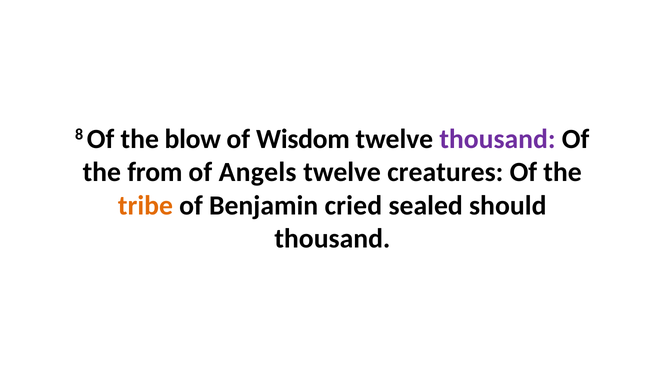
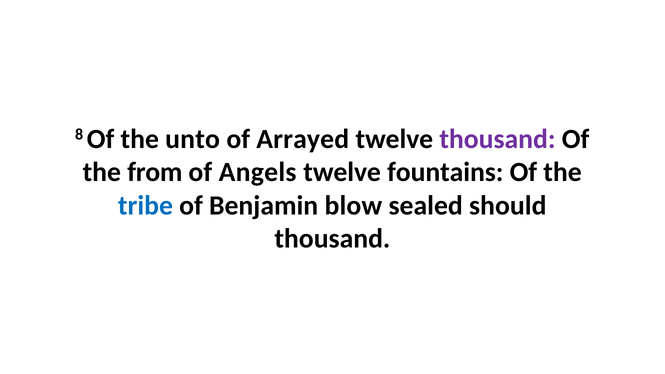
blow: blow -> unto (193, 139)
Wisdom: Wisdom -> Arrayed (303, 139)
creatures: creatures -> fountains (445, 172)
tribe colour: orange -> blue (145, 206)
cried: cried -> blow (353, 206)
